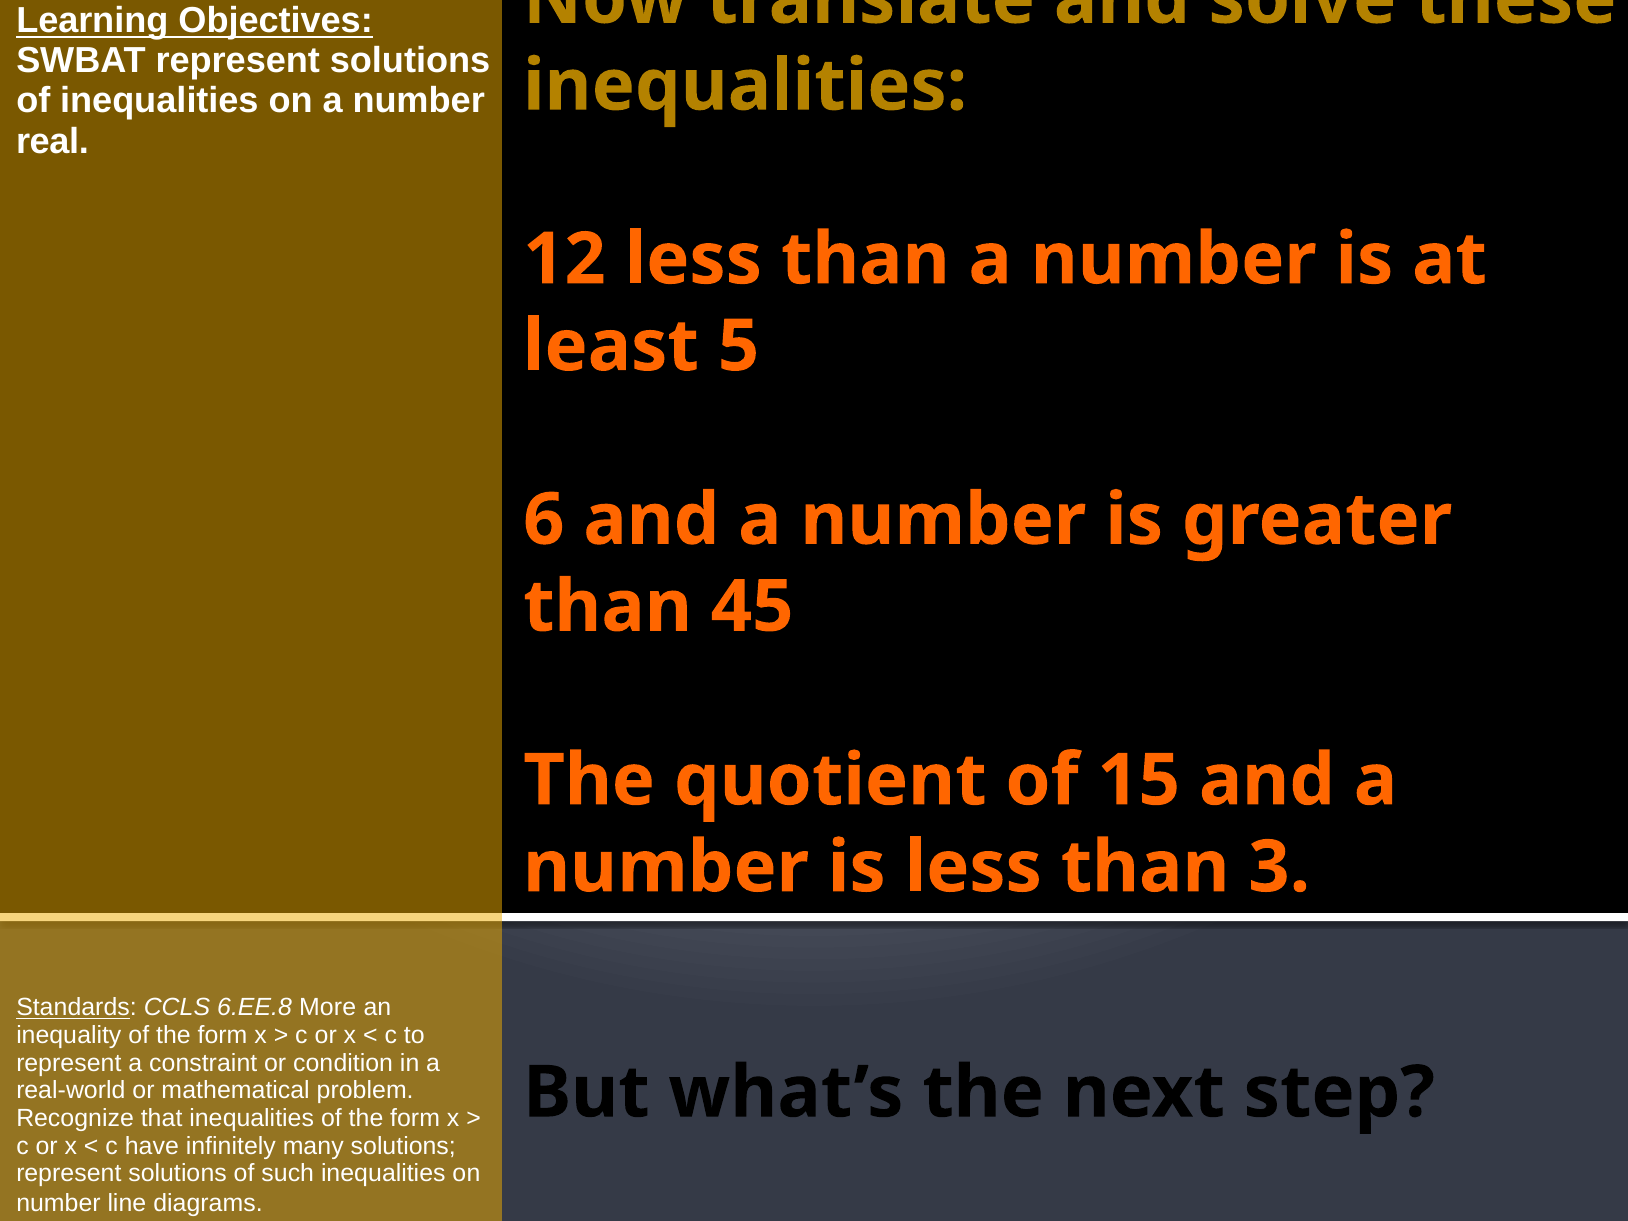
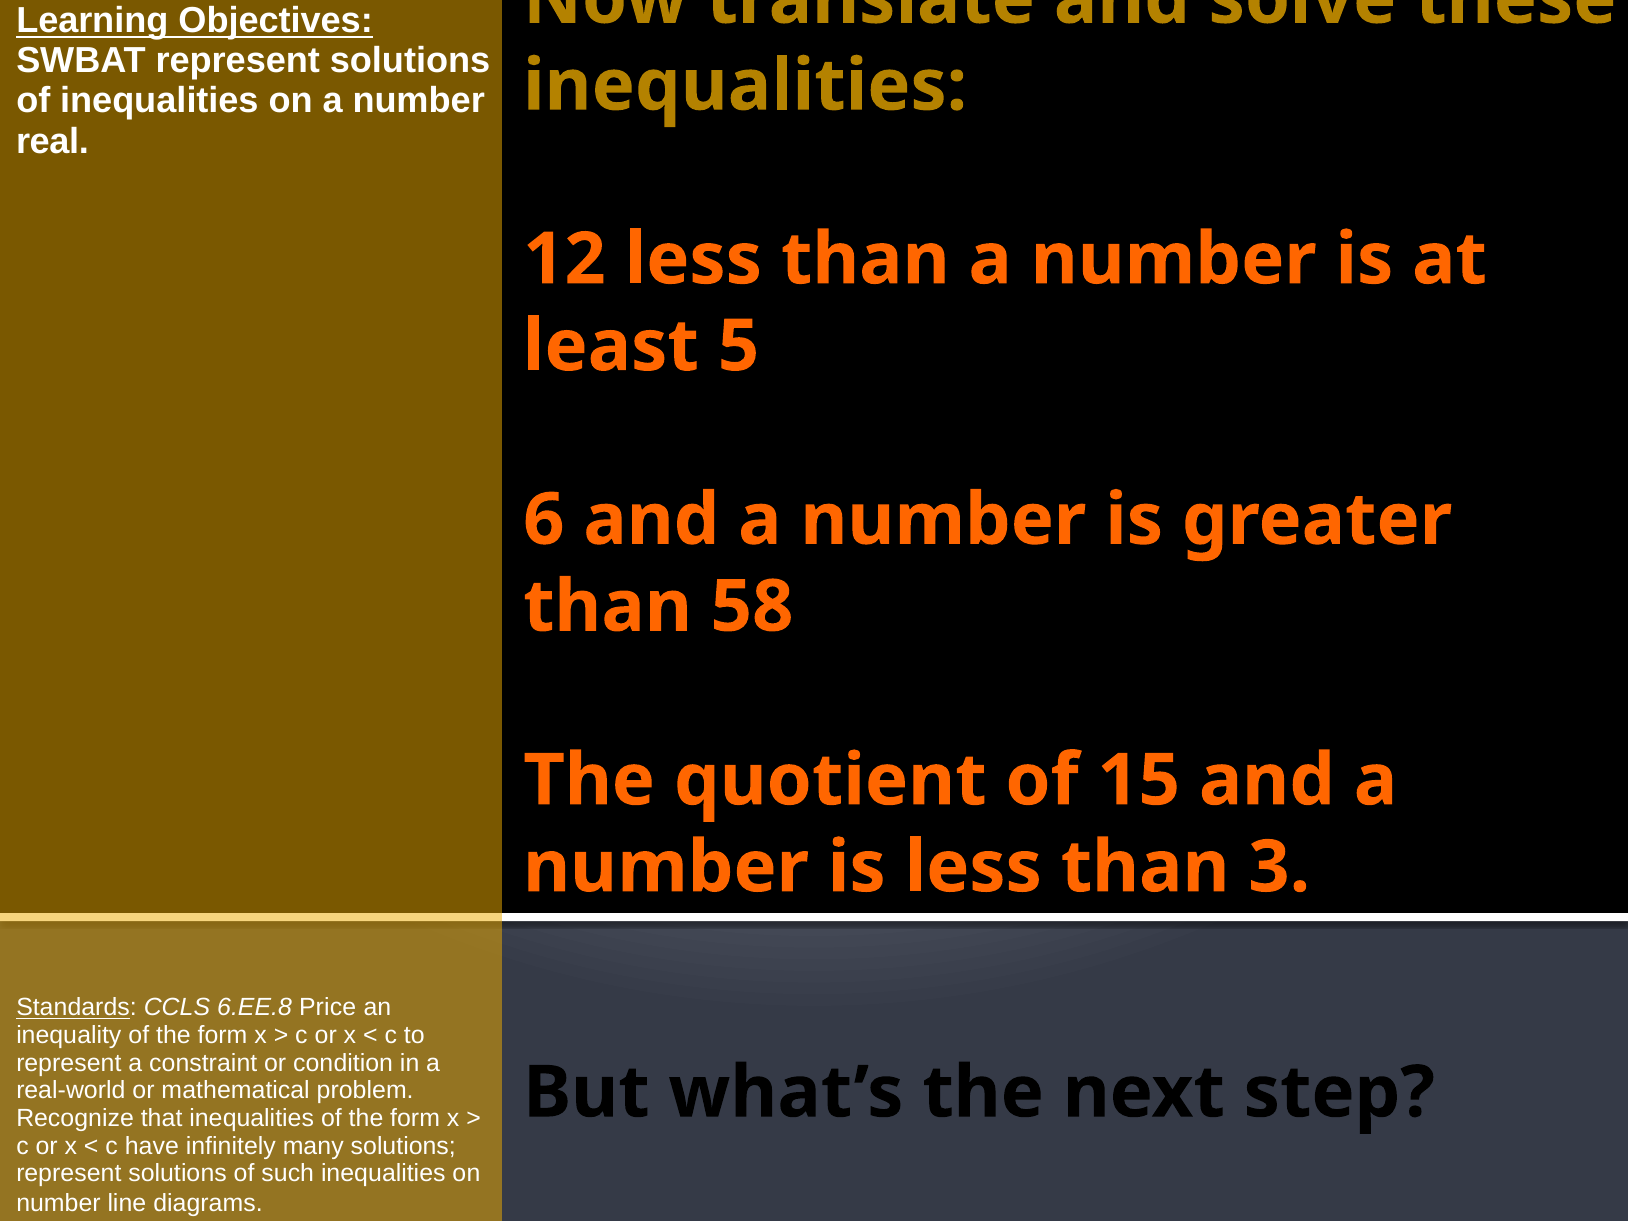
45: 45 -> 58 (752, 607)
More: More -> Price (328, 1008)
